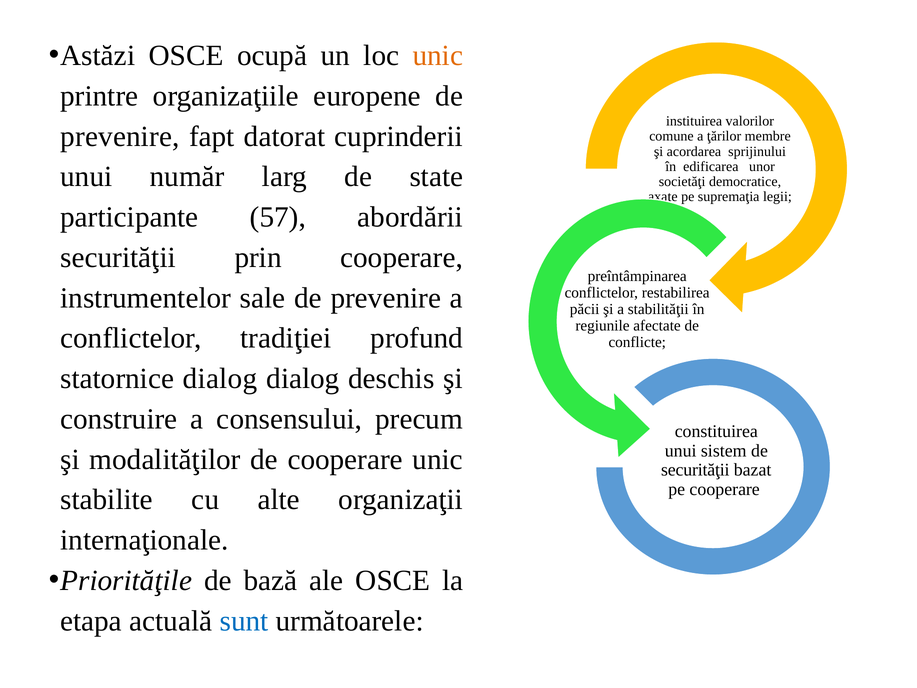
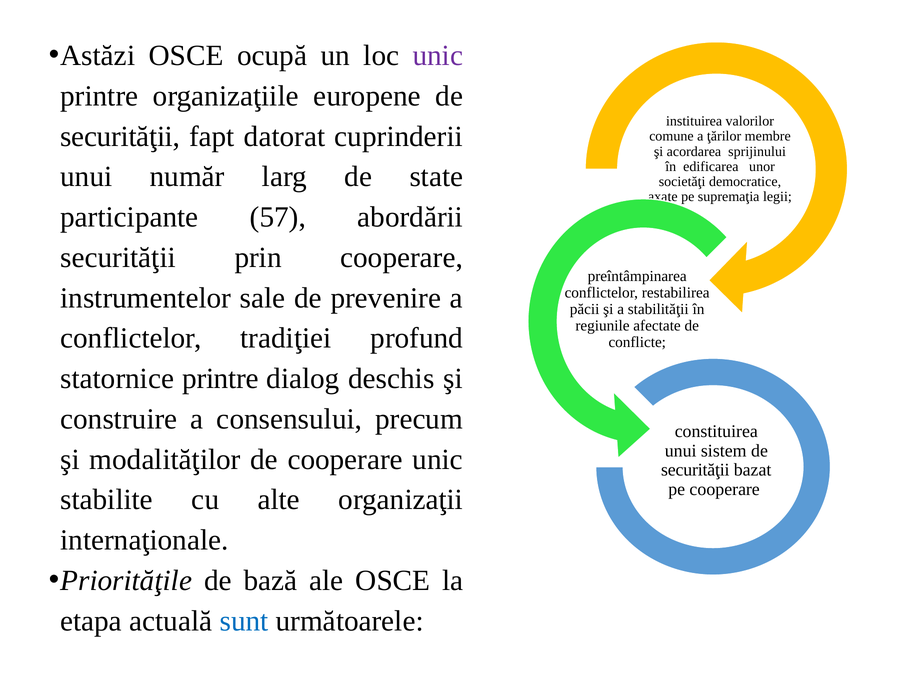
unic colour: orange -> purple (438, 56)
prevenire: prevenire -> securităţii (120, 136)
statornice dialog: dialog -> printre (220, 378)
